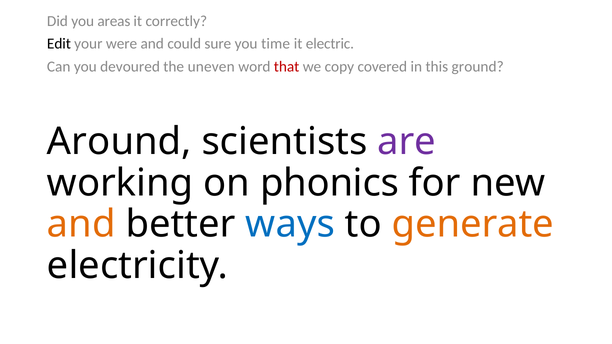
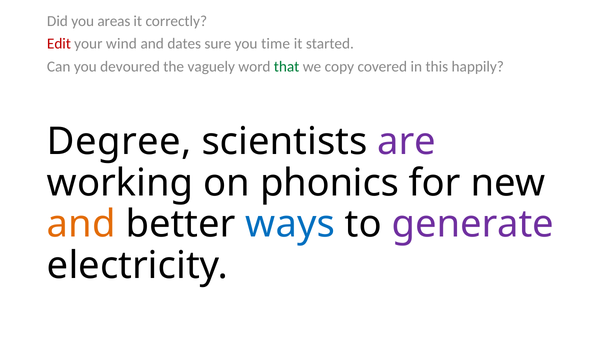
Edit colour: black -> red (59, 44)
were: were -> wind (121, 44)
could: could -> dates (184, 44)
electric: electric -> started (330, 44)
uneven: uneven -> vaguely (211, 67)
that colour: red -> green (287, 67)
ground: ground -> happily (478, 67)
Around: Around -> Degree (119, 142)
generate colour: orange -> purple (473, 224)
